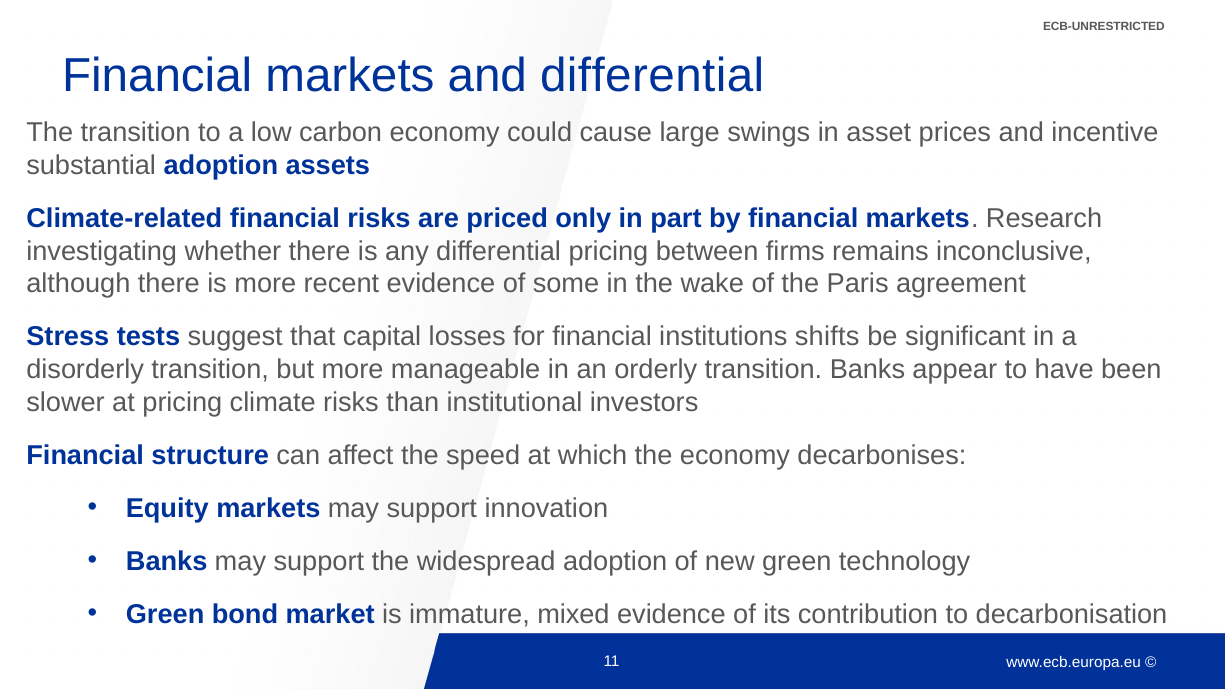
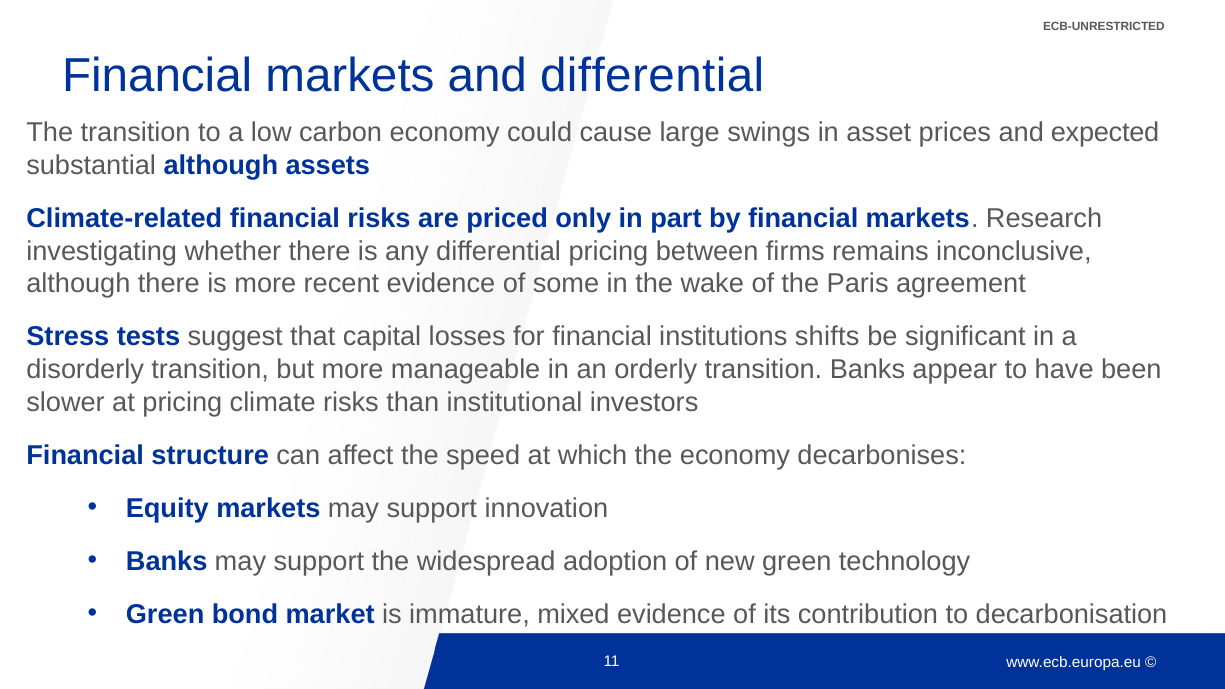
incentive: incentive -> expected (1105, 133)
substantial adoption: adoption -> although (221, 165)
